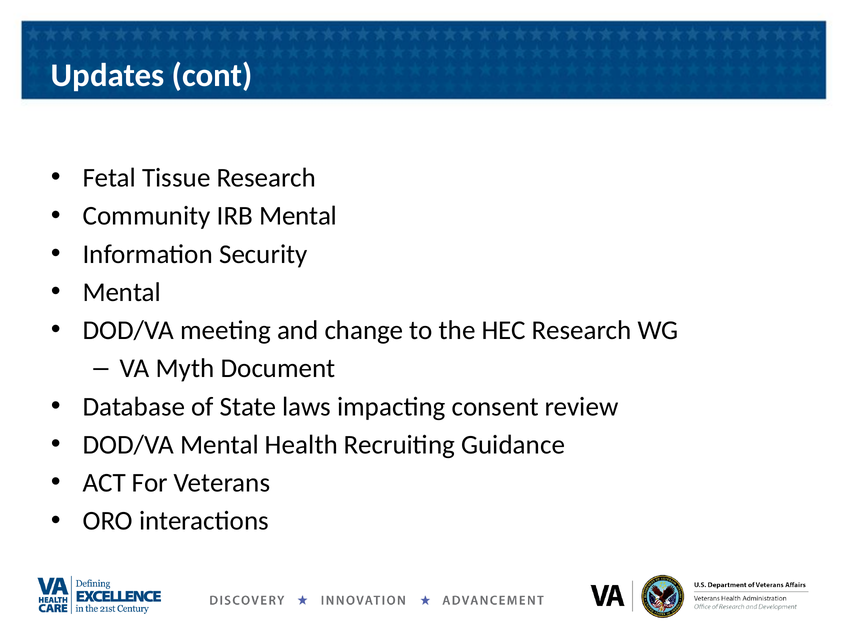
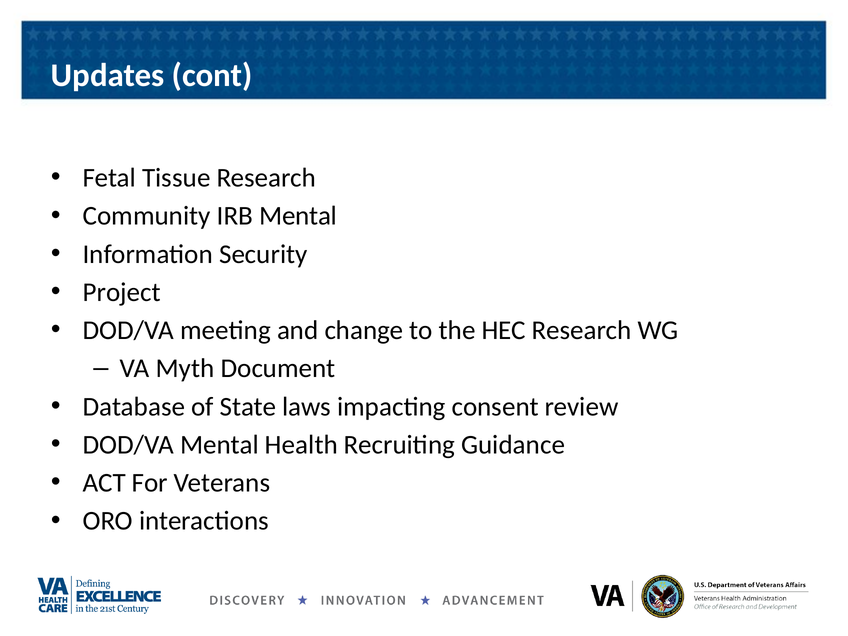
Mental: Mental -> Project (122, 292)
